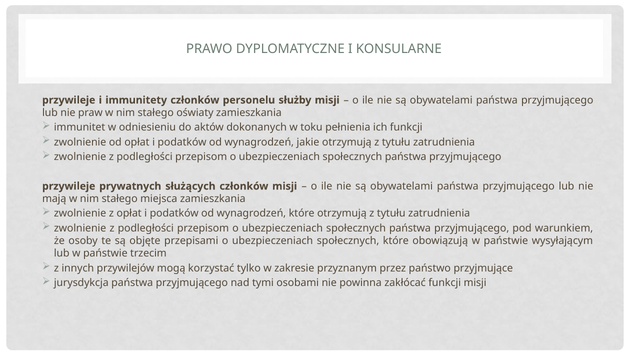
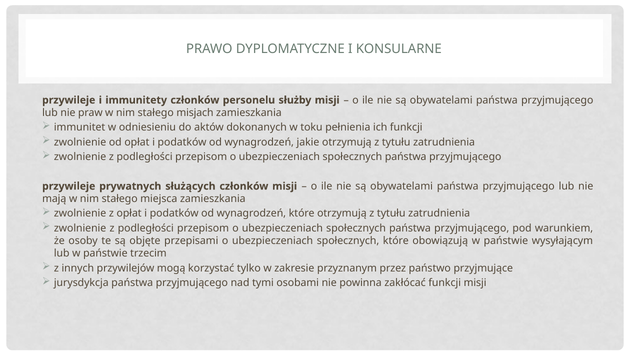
oświaty: oświaty -> misjach (195, 113)
